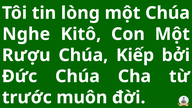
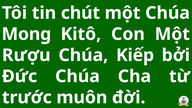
lòng: lòng -> chút (80, 13)
Nghe: Nghe -> Mong (26, 34)
